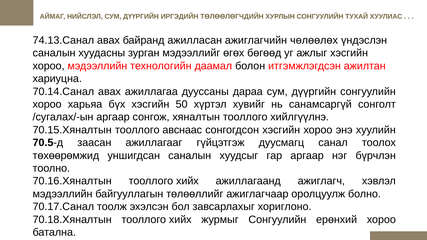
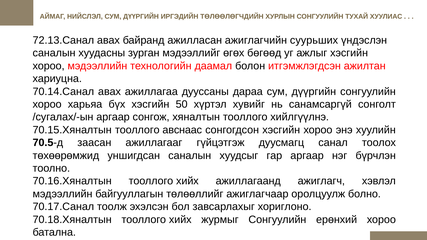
74.13.Санал: 74.13.Санал -> 72.13.Санал (63, 40)
чөлөөлөх: чөлөөлөх -> суурьших (314, 40)
